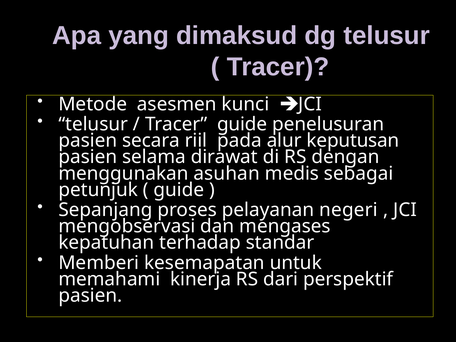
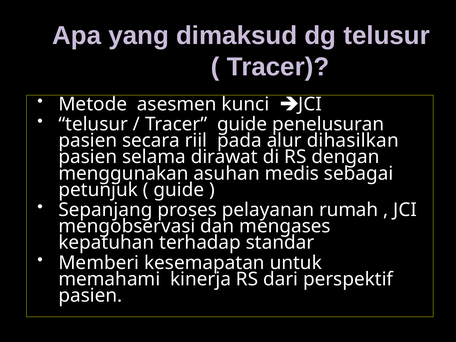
keputusan: keputusan -> dihasilkan (353, 141)
negeri: negeri -> rumah (349, 210)
